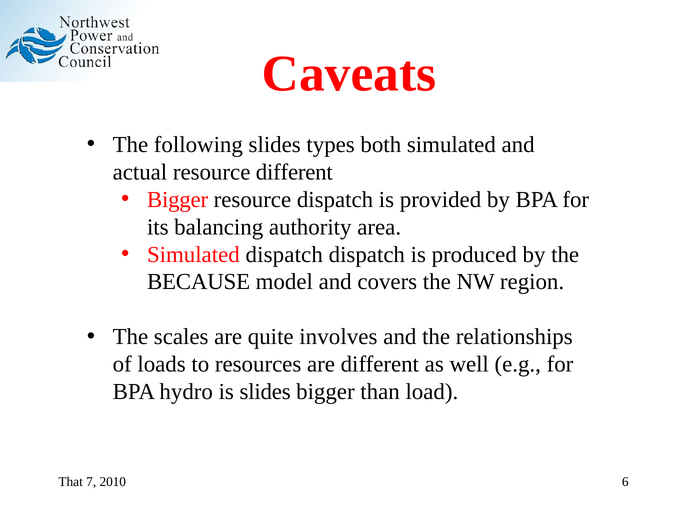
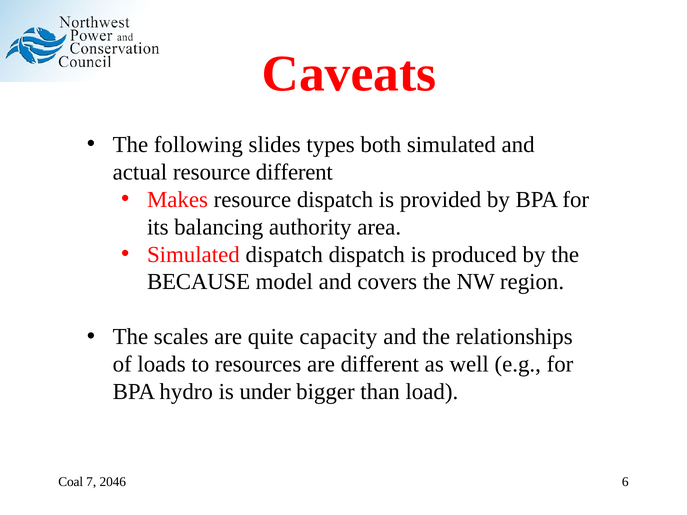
Bigger: Bigger -> Makes (177, 200)
involves: involves -> capacity (338, 337)
is slides: slides -> under (265, 392)
That: That -> Coal (71, 482)
2010: 2010 -> 2046 (113, 482)
